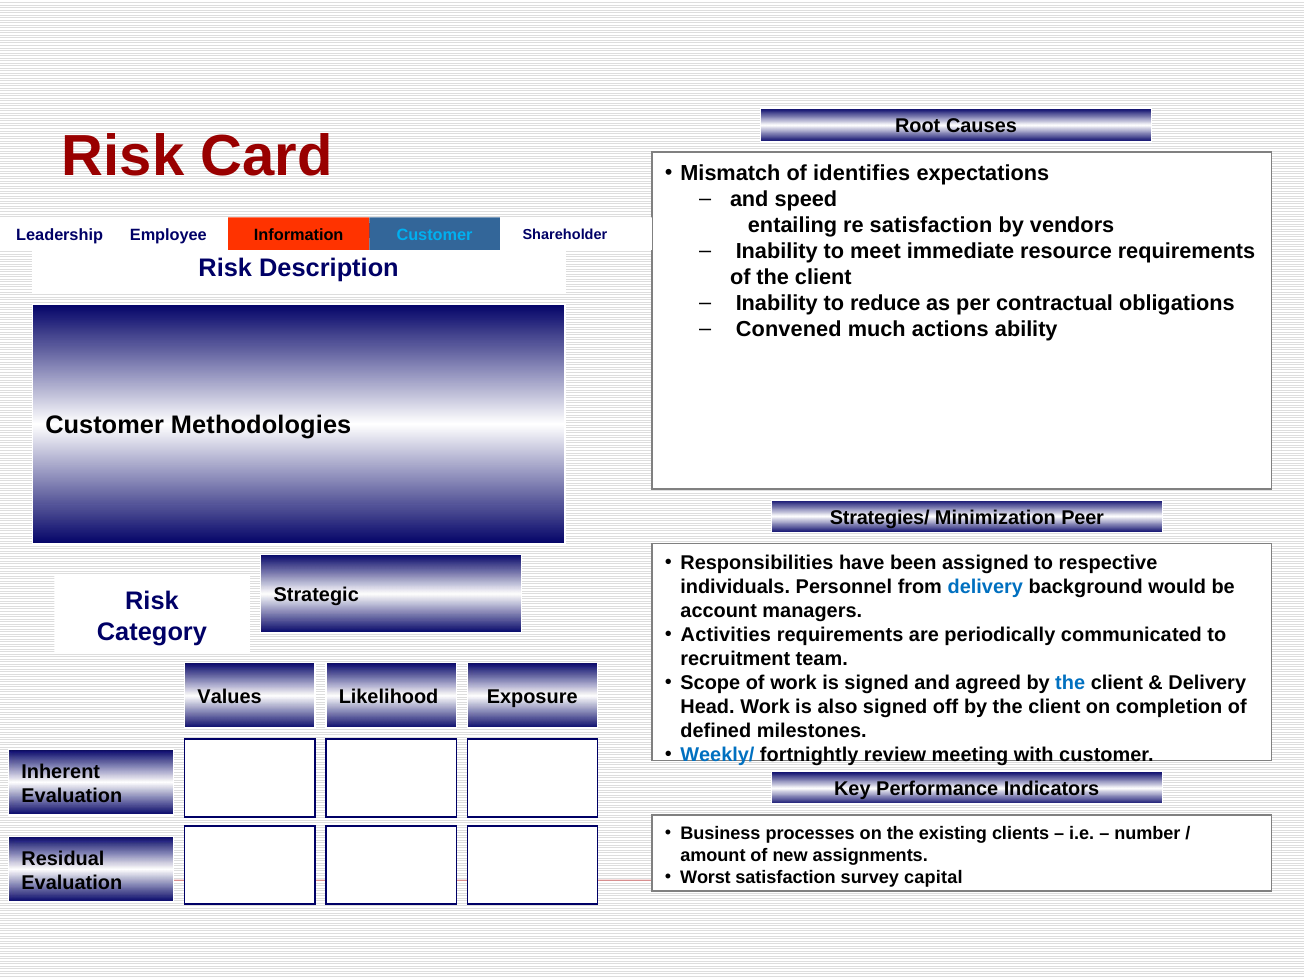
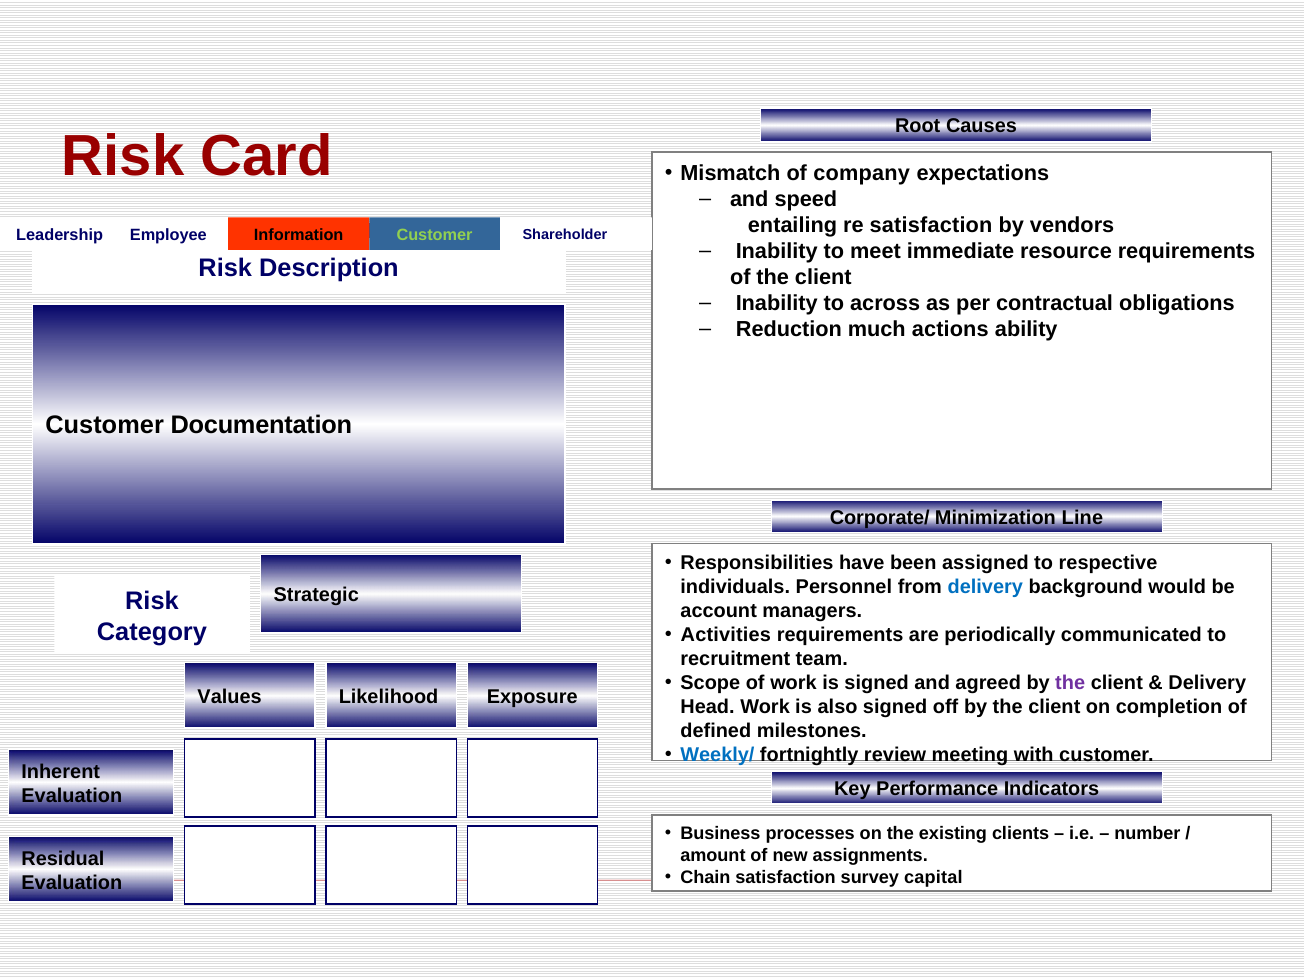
identifies: identifies -> company (862, 173)
Customer colour: light blue -> light green (435, 235)
reduce: reduce -> across (885, 304)
Convened: Convened -> Reduction (789, 330)
Methodologies: Methodologies -> Documentation (261, 426)
Strategies/: Strategies/ -> Corporate/ (880, 518)
Peer: Peer -> Line (1082, 518)
the colour: blue -> purple (1070, 683)
Worst: Worst -> Chain (705, 877)
